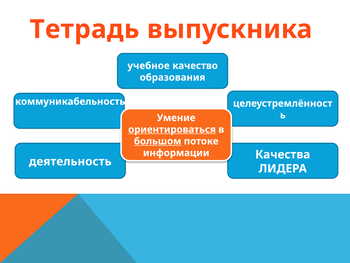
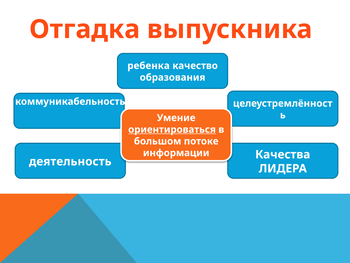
Тетрадь: Тетрадь -> Отгадка (85, 29)
учебное: учебное -> ребенка (149, 66)
большом underline: present -> none (158, 141)
